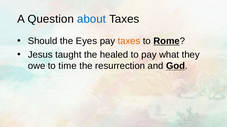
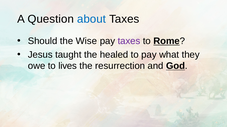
Eyes: Eyes -> Wise (86, 41)
taxes colour: orange -> purple (129, 41)
time: time -> lives (68, 66)
